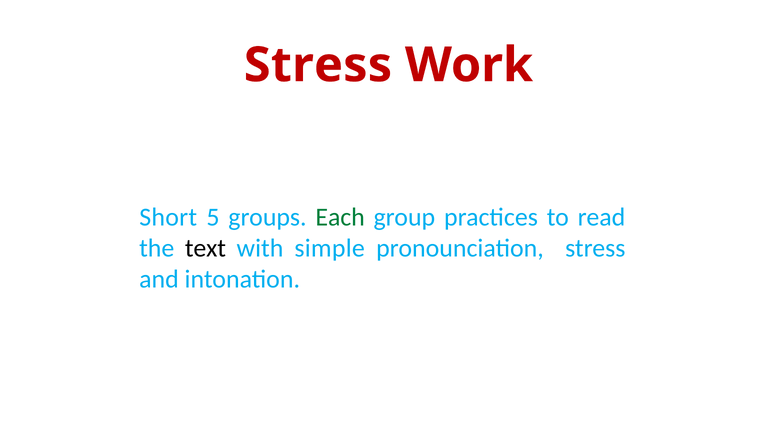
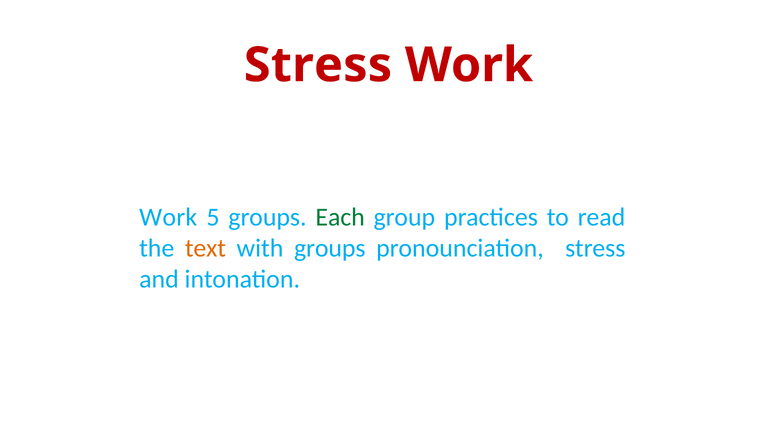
Short: Short -> Work (168, 217)
text colour: black -> orange (205, 248)
with simple: simple -> groups (330, 248)
